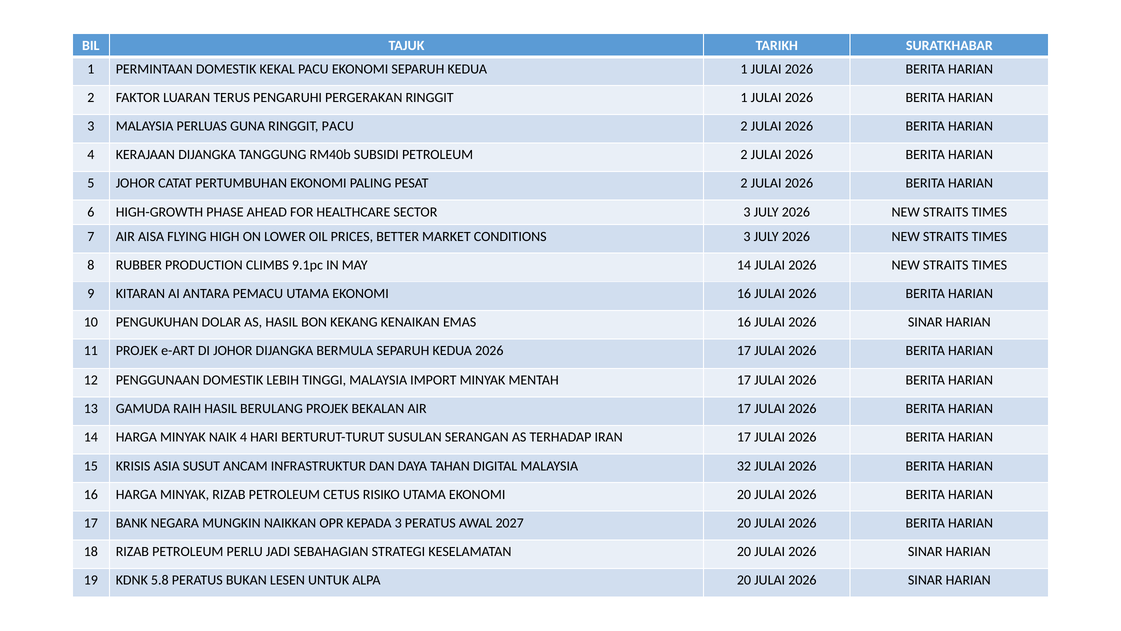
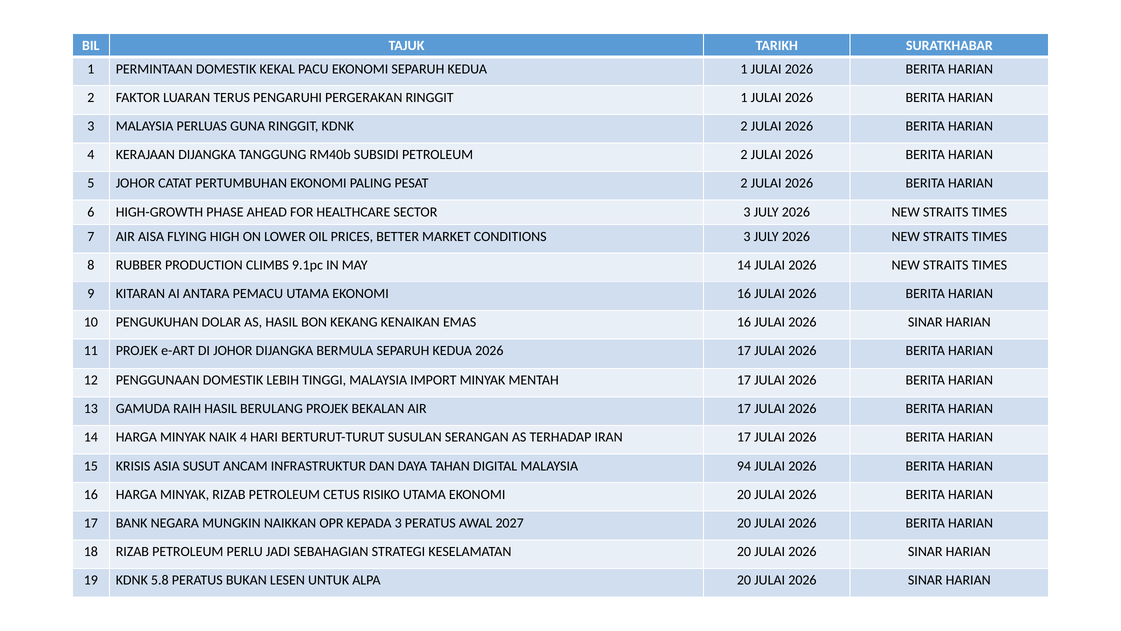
RINGGIT PACU: PACU -> KDNK (338, 126)
32: 32 -> 94 (744, 466)
